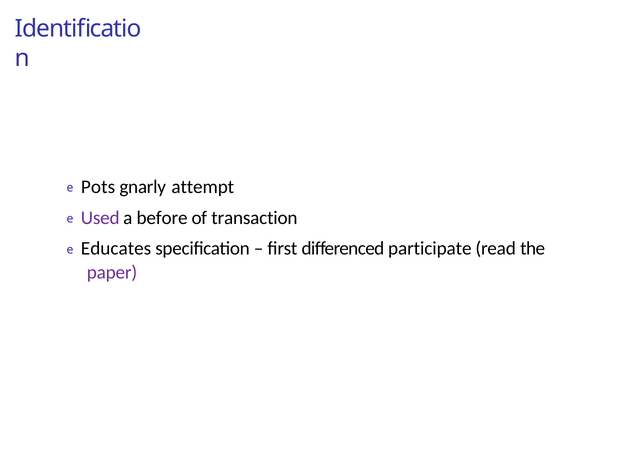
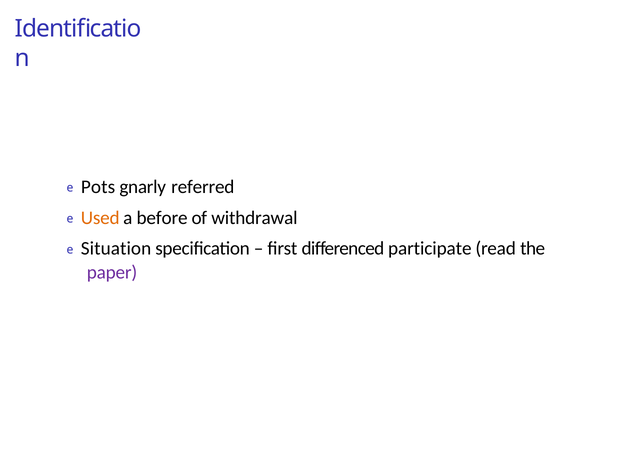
attempt: attempt -> referred (203, 187)
Used colour: purple -> orange (100, 218)
transaction: transaction -> withdrawal (254, 218)
Educates: Educates -> Situation (116, 249)
